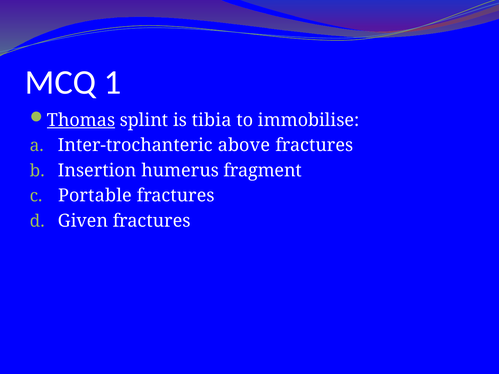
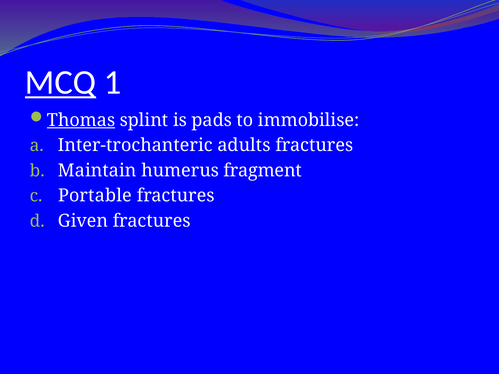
MCQ underline: none -> present (61, 82)
tibia: tibia -> pads (212, 120)
above: above -> adults (244, 145)
Insertion: Insertion -> Maintain (97, 171)
